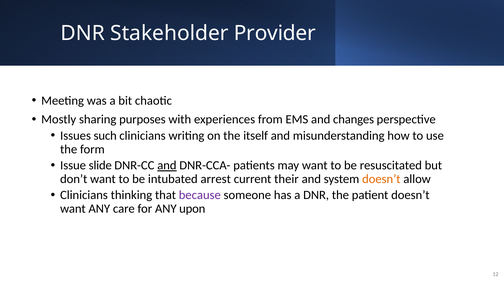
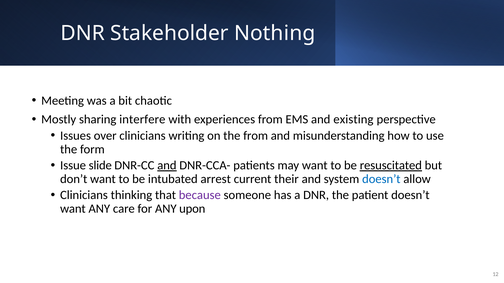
Provider: Provider -> Nothing (275, 33)
purposes: purposes -> interfere (142, 120)
changes: changes -> existing (353, 120)
such: such -> over (105, 136)
the itself: itself -> from (256, 136)
resuscitated underline: none -> present (391, 166)
doesn’t colour: orange -> blue (381, 179)
